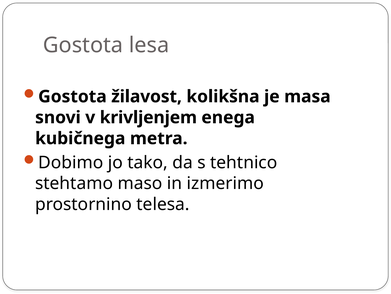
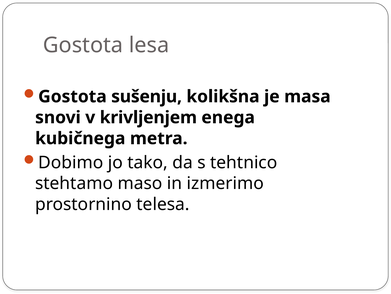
žilavost: žilavost -> sušenju (147, 96)
